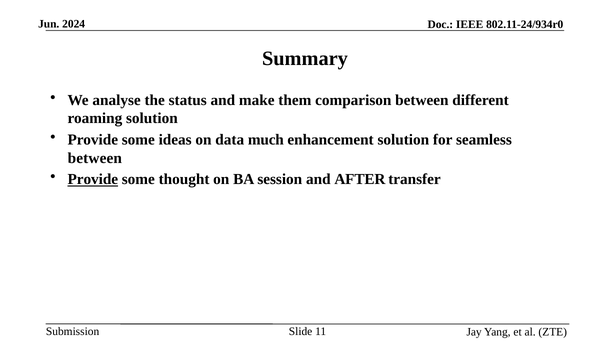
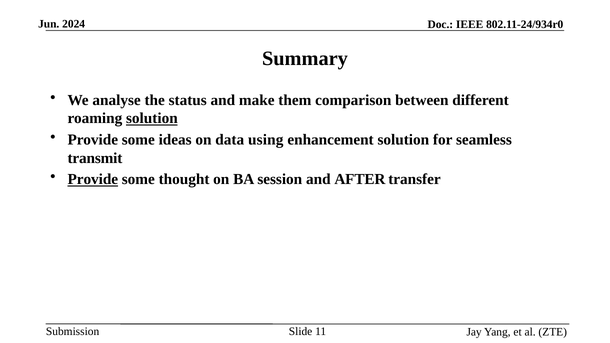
solution underline: none -> present (152, 119)
much: much -> using (266, 140)
between: between -> transmit (95, 158)
